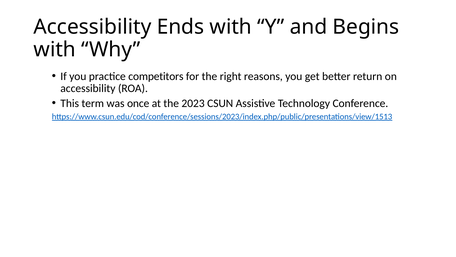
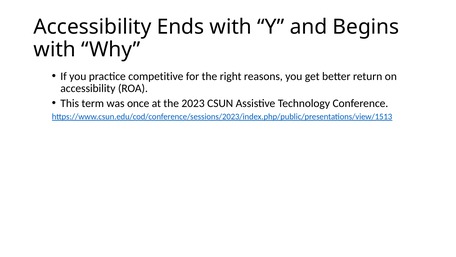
competitors: competitors -> competitive (156, 76)
